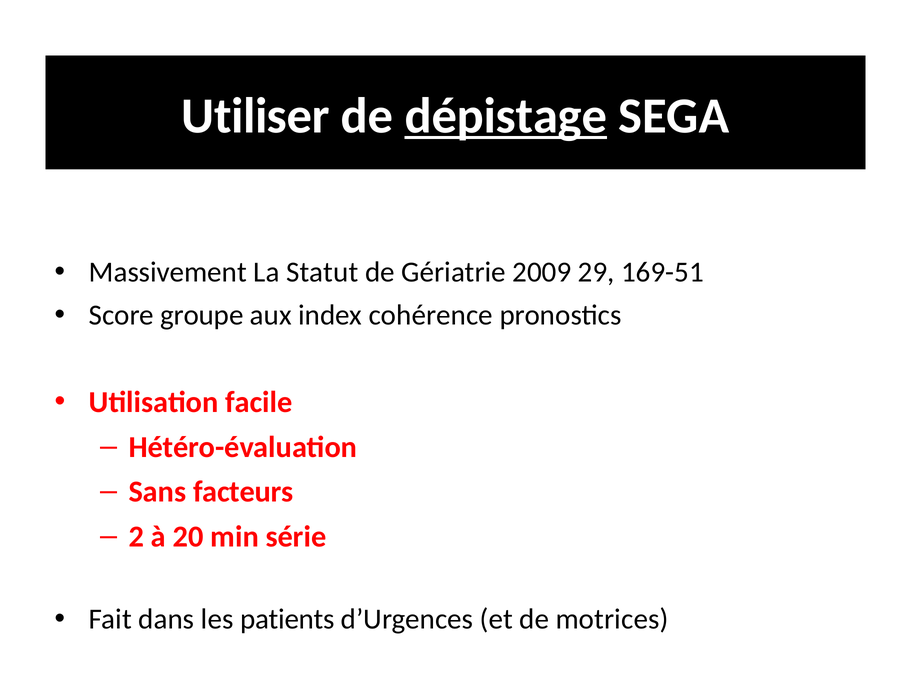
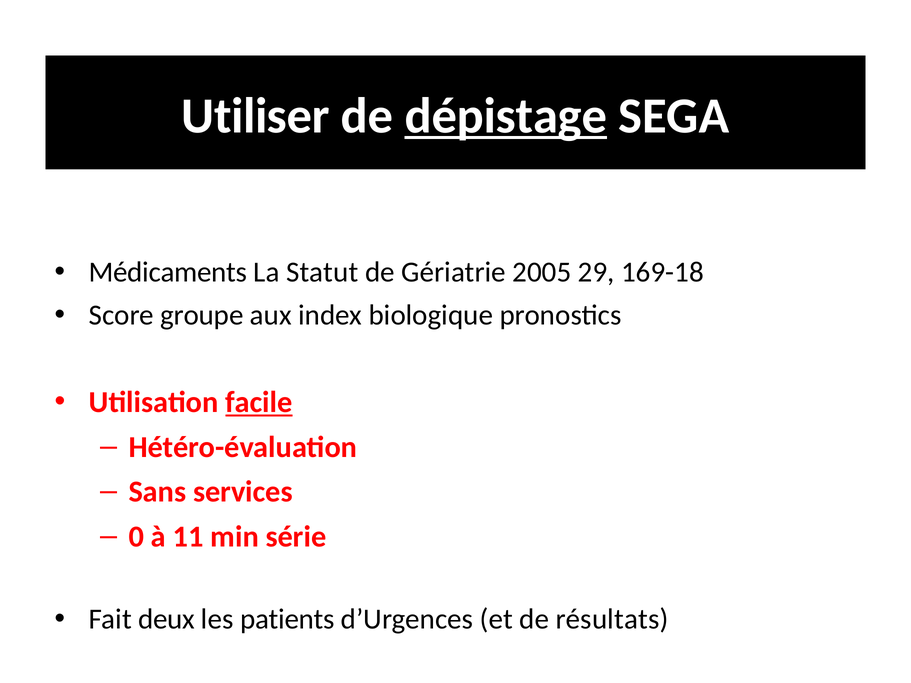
Massivement: Massivement -> Médicaments (168, 272)
2009: 2009 -> 2005 (542, 272)
169-51: 169-51 -> 169-18 (663, 272)
cohérence: cohérence -> biologique (431, 315)
facile underline: none -> present (259, 403)
facteurs: facteurs -> services (243, 492)
2: 2 -> 0 (136, 537)
20: 20 -> 11 (188, 537)
dans: dans -> deux (166, 620)
motrices: motrices -> résultats (612, 620)
